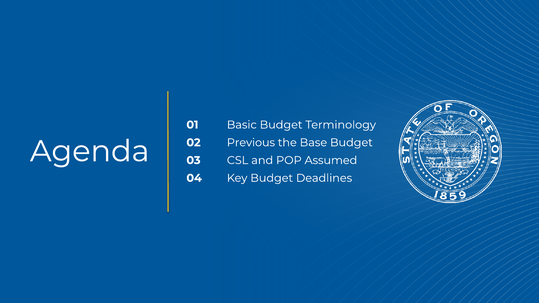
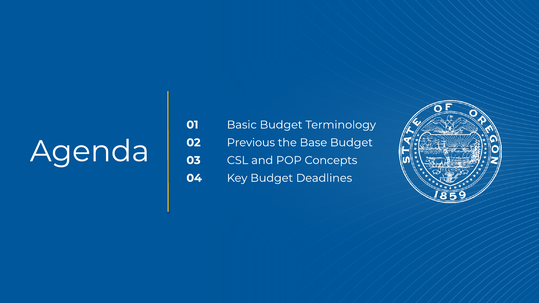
Assumed: Assumed -> Concepts (331, 160)
